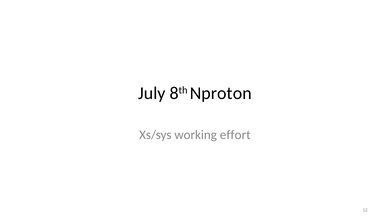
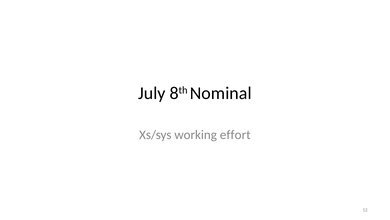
Nproton: Nproton -> Nominal (221, 93)
